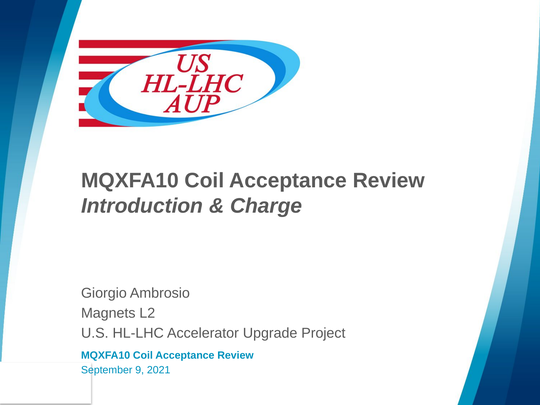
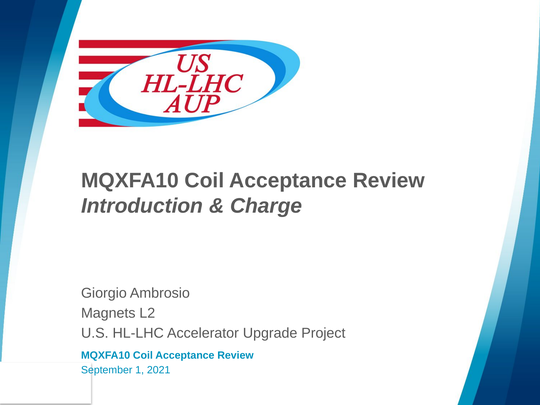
9: 9 -> 1 (140, 370)
